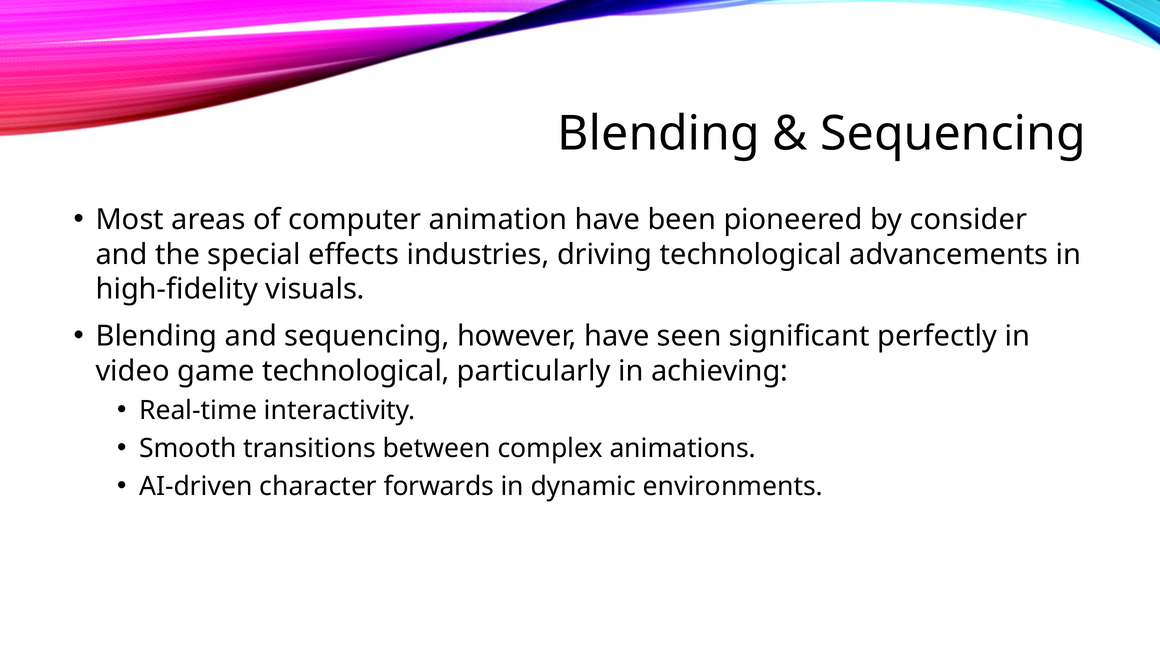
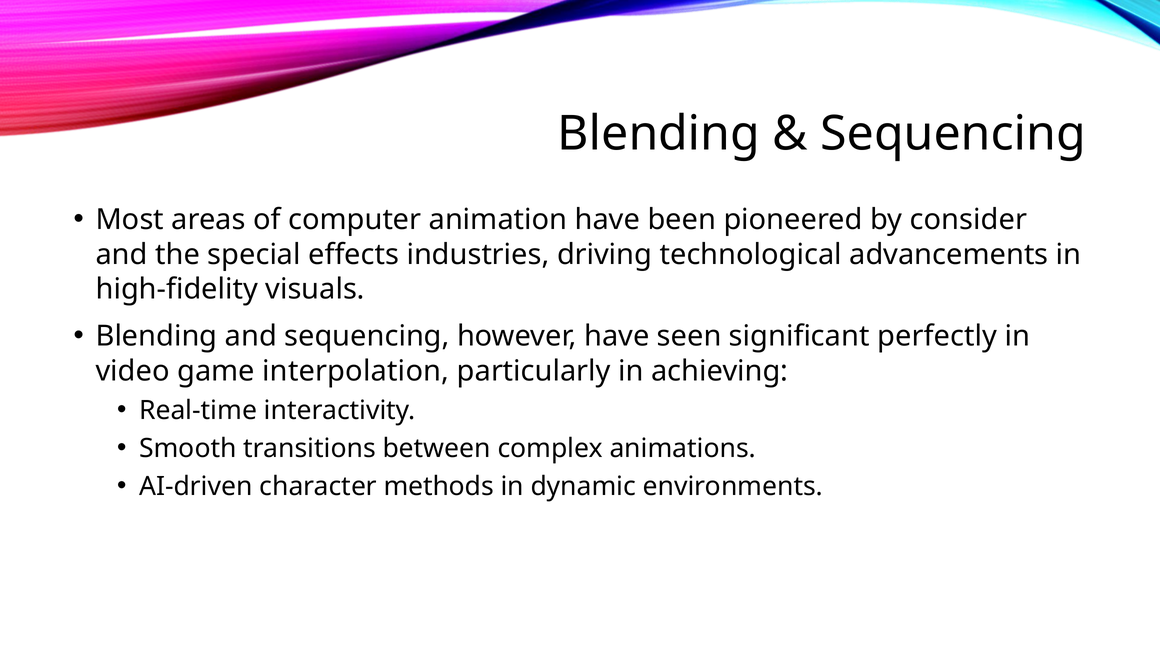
game technological: technological -> interpolation (356, 371)
forwards: forwards -> methods (439, 486)
